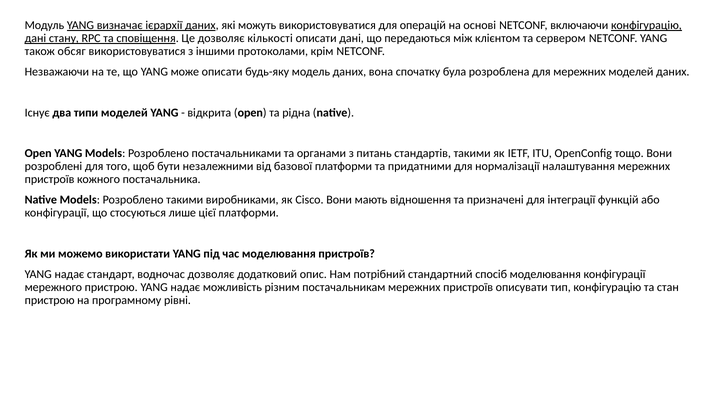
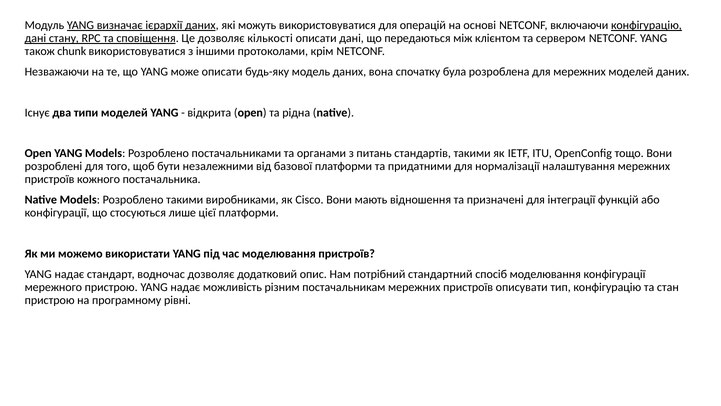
обсяг: обсяг -> chunk (72, 51)
